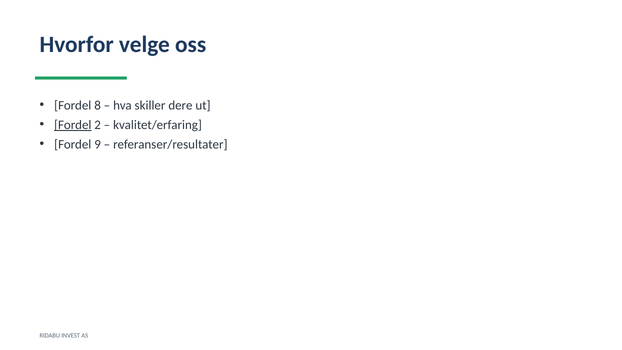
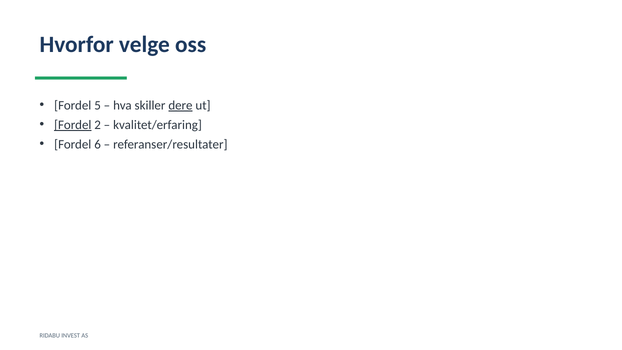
8: 8 -> 5 (98, 105)
dere underline: none -> present (180, 105)
9: 9 -> 6 (98, 144)
